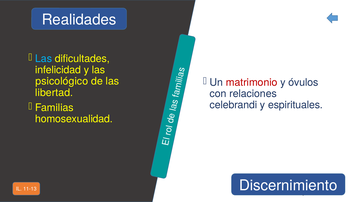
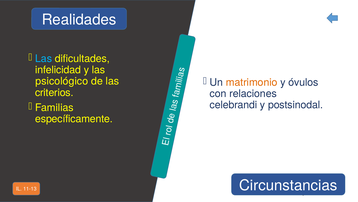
matrimonio colour: red -> orange (252, 82)
libertad: libertad -> criterios (54, 92)
espirituales: espirituales -> postsinodal (295, 105)
homosexualidad: homosexualidad -> específicamente (74, 119)
Discernimiento: Discernimiento -> Circunstancias (288, 185)
